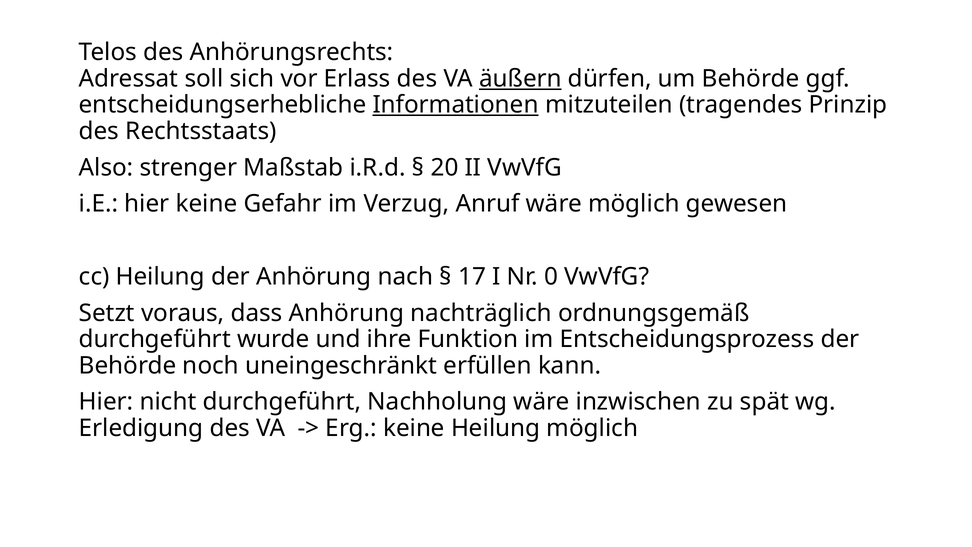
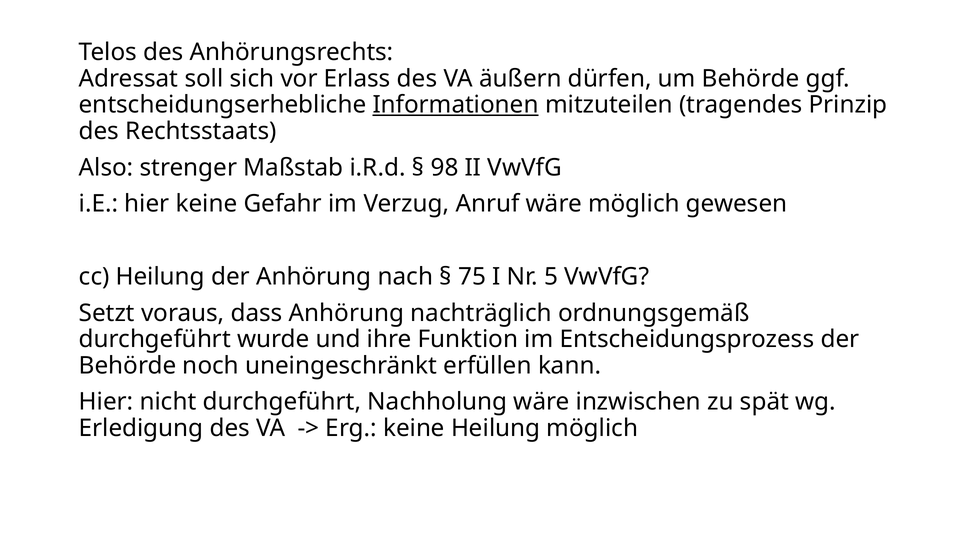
äußern underline: present -> none (520, 79)
20: 20 -> 98 (445, 167)
17: 17 -> 75 (472, 277)
0: 0 -> 5 (551, 277)
